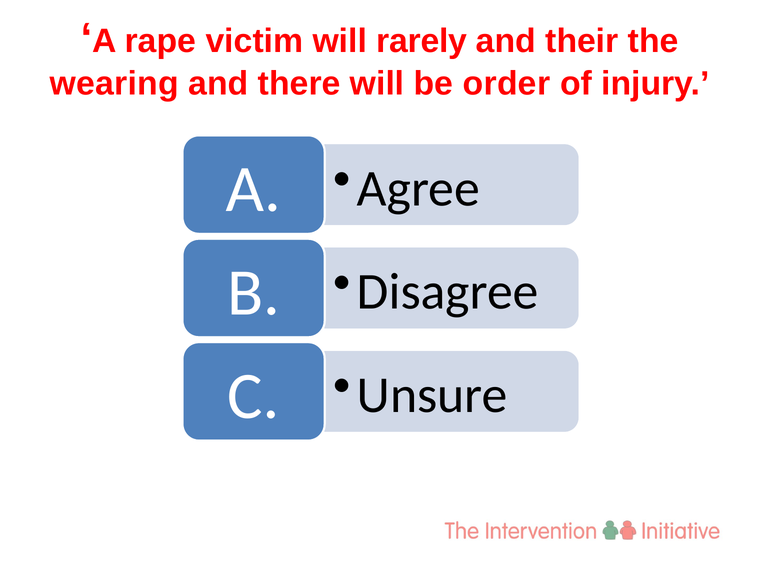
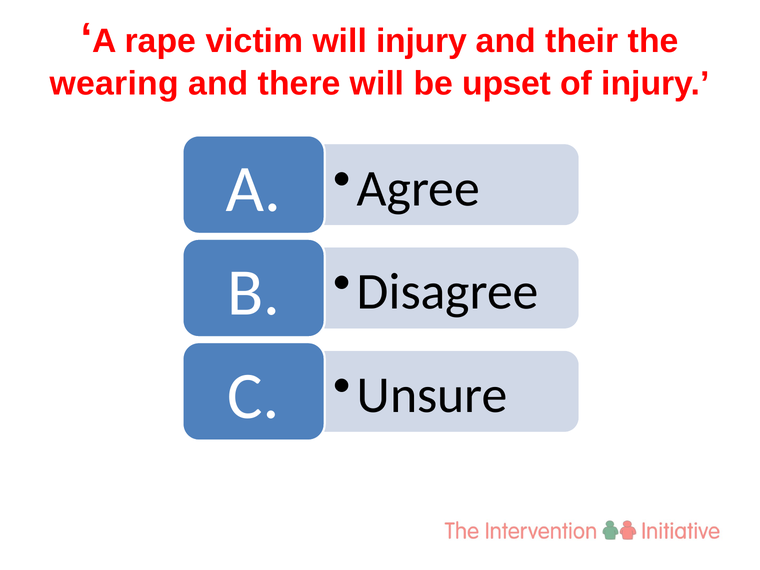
will rarely: rarely -> injury (422, 41)
order: order -> upset (507, 84)
